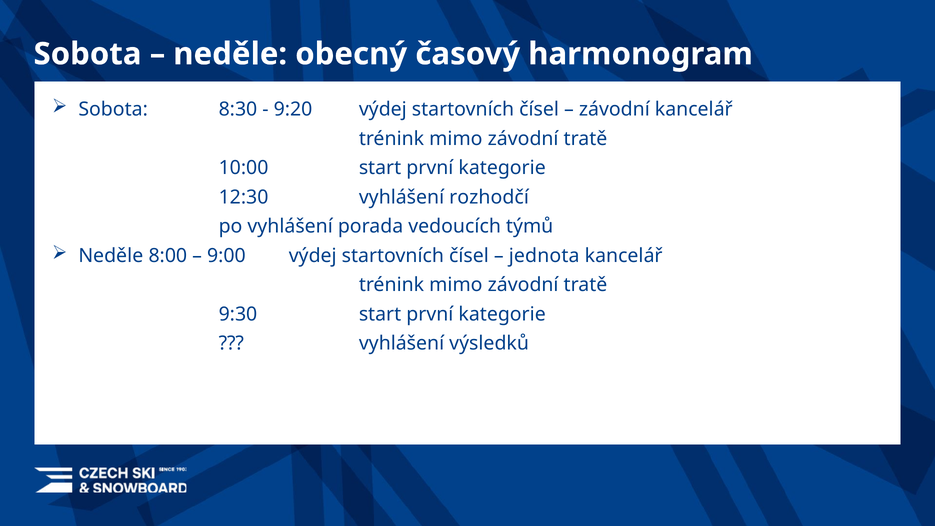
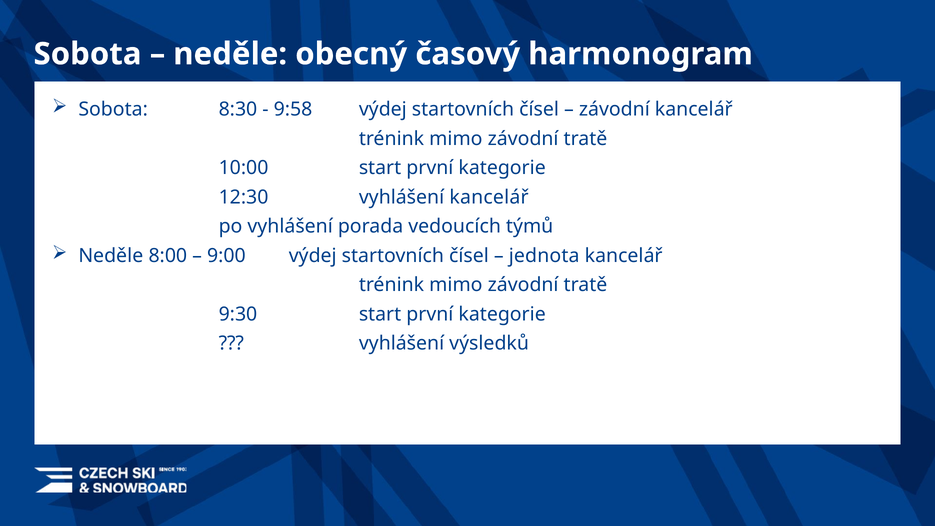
9:20: 9:20 -> 9:58 (293, 110)
vyhlášení rozhodčí: rozhodčí -> kancelář (489, 197)
